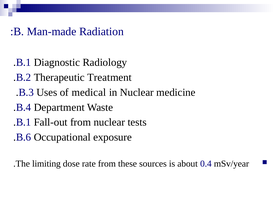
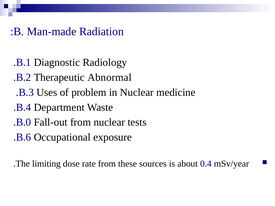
Treatment: Treatment -> Abnormal (110, 77)
medical: medical -> problem (89, 92)
B.1: B.1 -> B.0 (24, 122)
